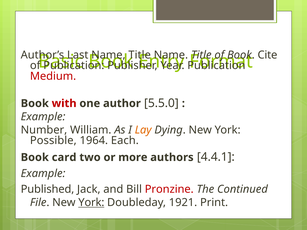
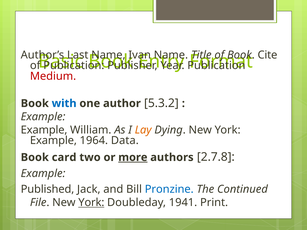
Title: Title -> Ivan (140, 55)
with colour: red -> blue (64, 104)
5.5.0: 5.5.0 -> 5.3.2 (161, 103)
Number: Number -> Example (44, 130)
Possible: Possible -> Example (53, 141)
Each: Each -> Data (125, 141)
more underline: none -> present (133, 158)
4.4.1: 4.4.1 -> 2.7.8 (216, 157)
Pronzine colour: red -> blue (169, 189)
1921: 1921 -> 1941 (183, 203)
